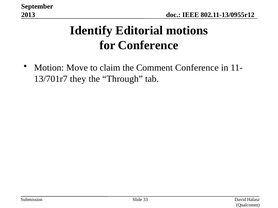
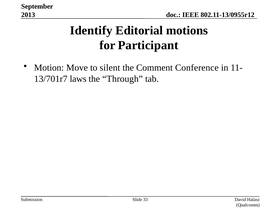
for Conference: Conference -> Participant (148, 45)
claim: claim -> silent (110, 68)
they: they -> laws (78, 79)
